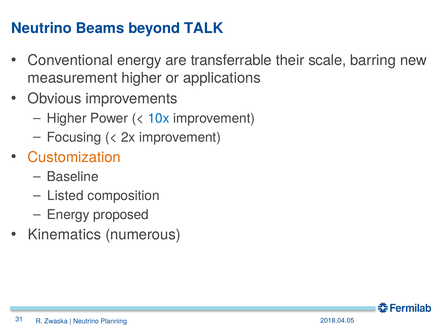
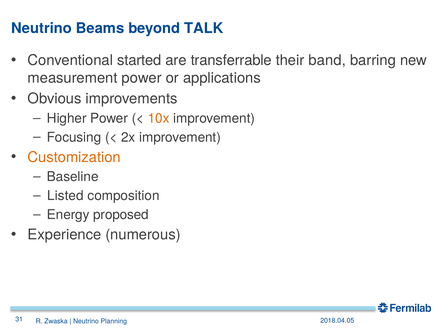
Conventional energy: energy -> started (139, 60)
scale: scale -> band (327, 60)
measurement higher: higher -> power (142, 78)
10x colour: blue -> orange (159, 118)
Kinematics: Kinematics -> Experience (64, 234)
